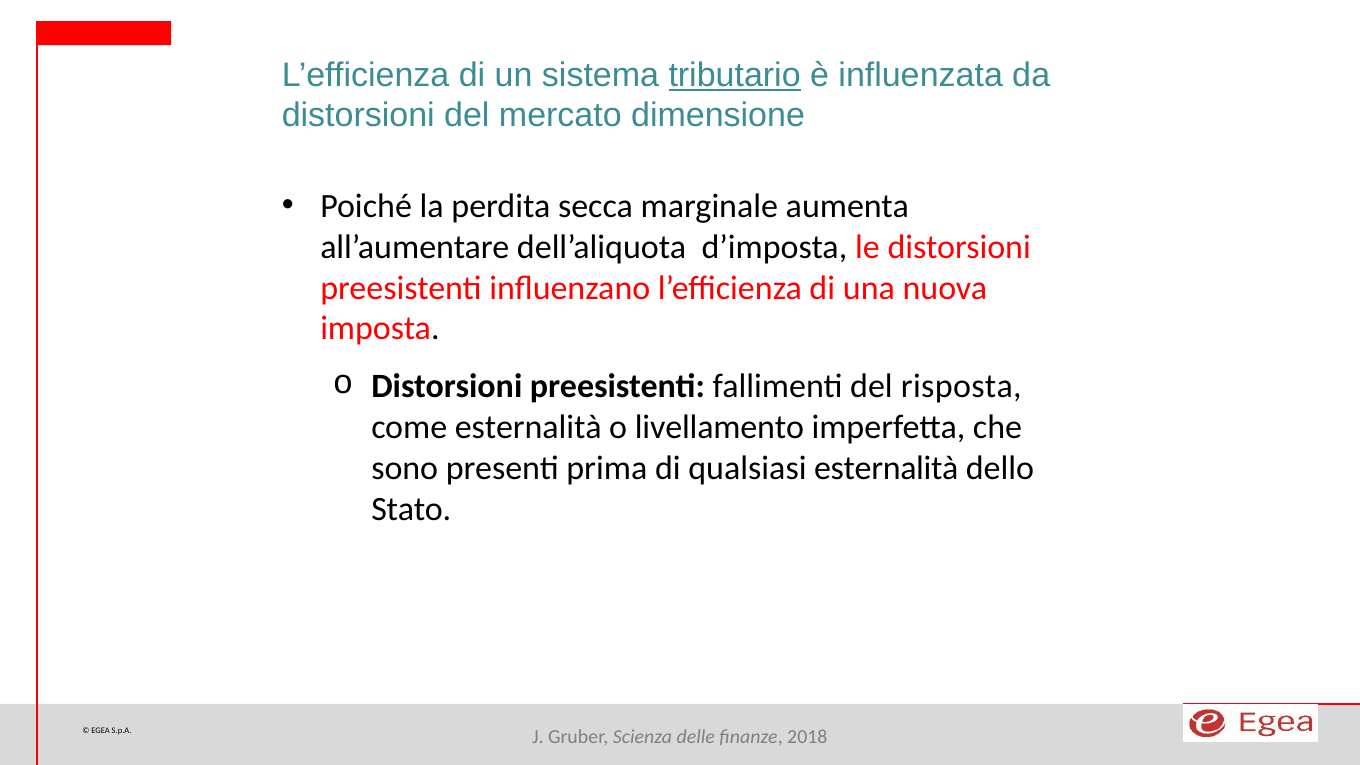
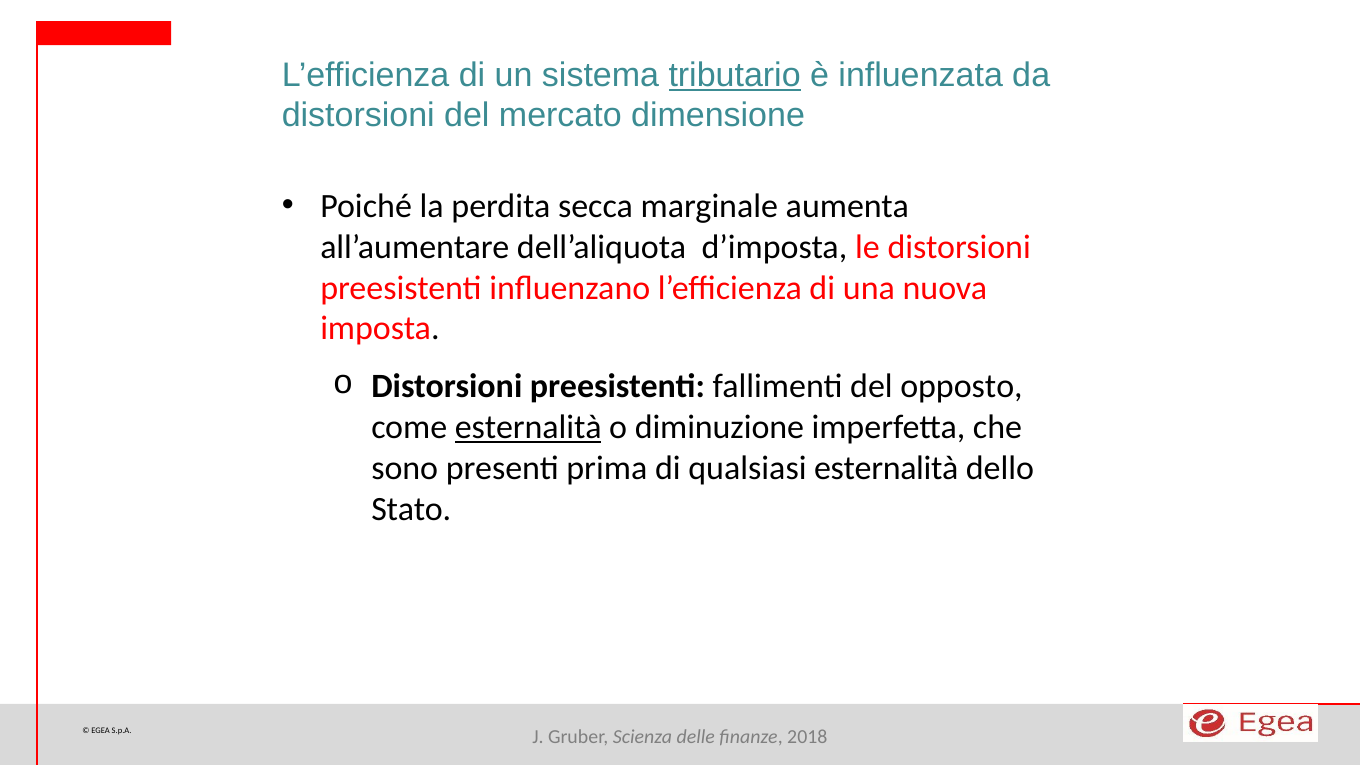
risposta: risposta -> opposto (961, 386)
esternalità underline: none -> present (528, 427)
livellamento: livellamento -> diminuzione (719, 427)
